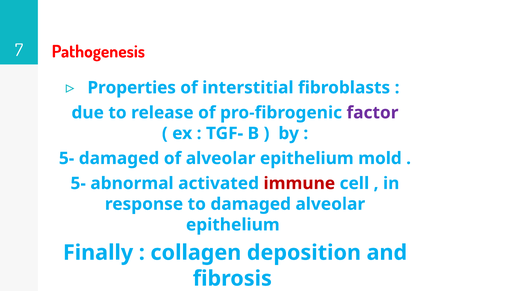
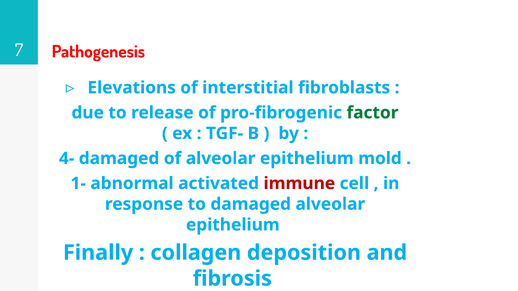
Properties: Properties -> Elevations (132, 88)
factor colour: purple -> green (372, 113)
5-: 5- -> 4- (67, 159)
5-: 5- -> 1- (78, 184)
